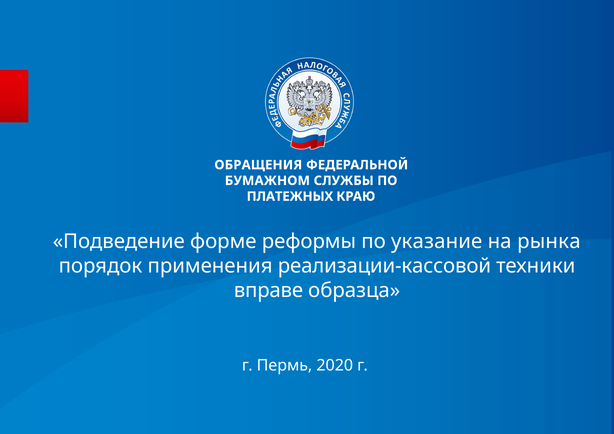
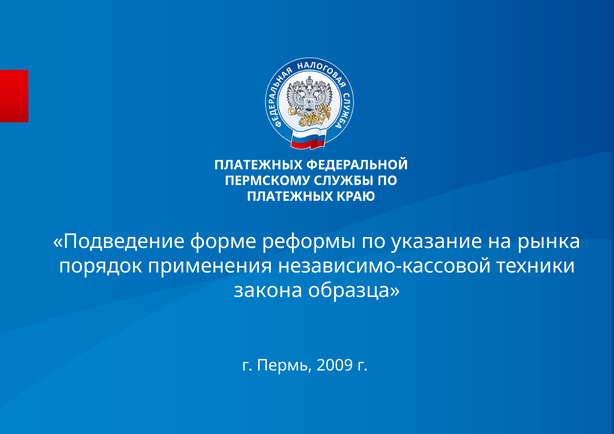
ОБРАЩЕНИЯ: ОБРАЩЕНИЯ -> ПЛАТЕЖНЫХ (258, 165)
БУМАЖНОМ: БУМАЖНОМ -> ПЕРМСКОМУ (267, 181)
реализации-кассовой: реализации-кассовой -> независимо-кассовой (384, 266)
вправе: вправе -> закона (268, 291)
2020: 2020 -> 2009 (335, 366)
